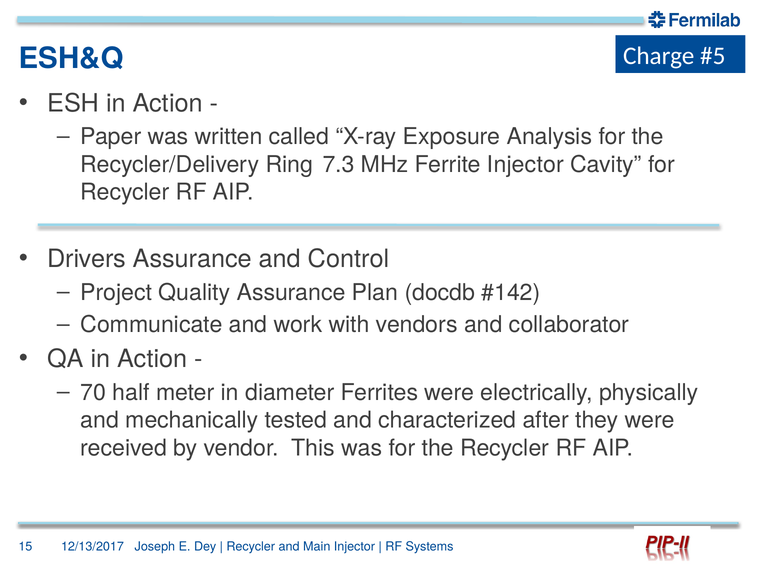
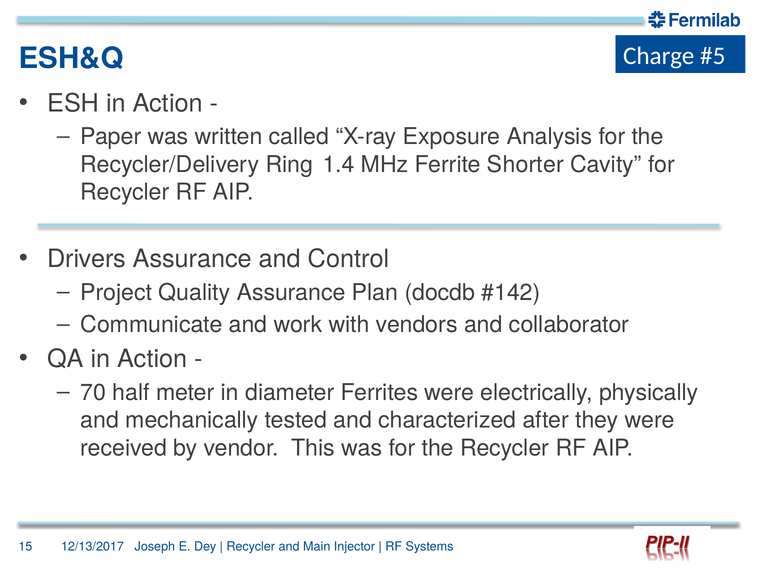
7.3: 7.3 -> 1.4 (339, 164)
Ferrite Injector: Injector -> Shorter (525, 164)
